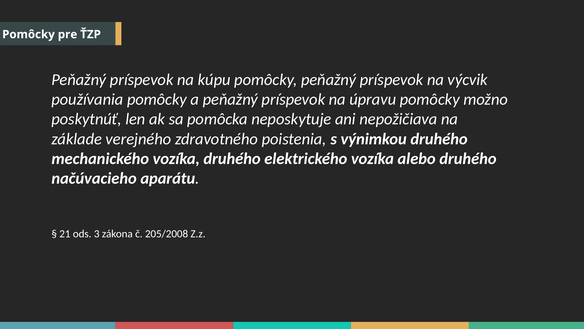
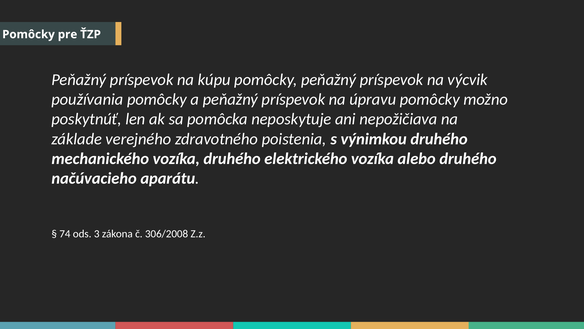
21: 21 -> 74 (65, 234)
205/2008: 205/2008 -> 306/2008 (167, 234)
